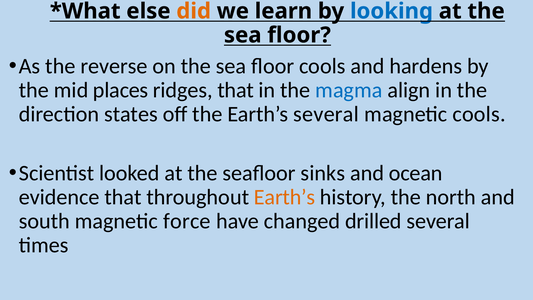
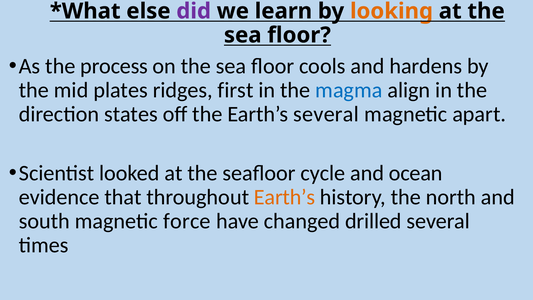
did colour: orange -> purple (194, 11)
looking colour: blue -> orange (391, 11)
reverse: reverse -> process (114, 66)
places: places -> plates (121, 90)
ridges that: that -> first (236, 90)
magnetic cools: cools -> apart (479, 114)
sinks: sinks -> cycle (323, 173)
